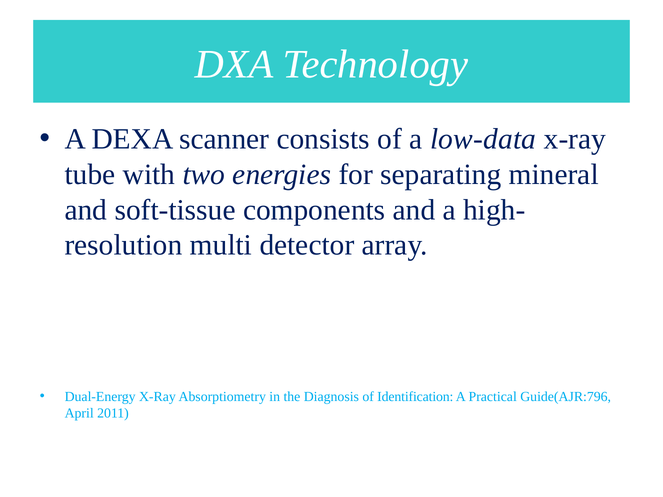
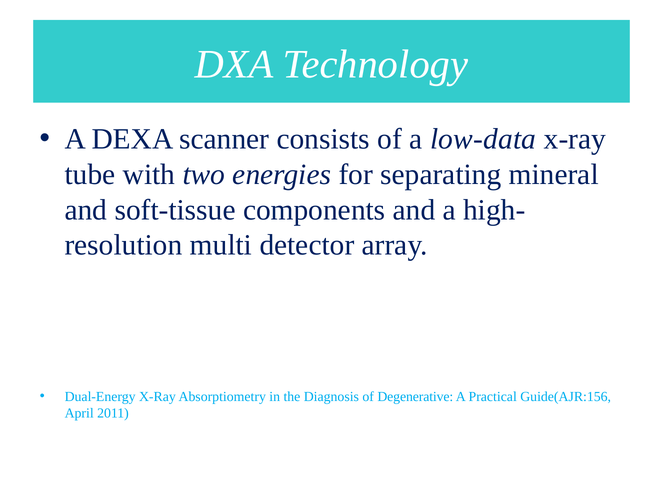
Identification: Identification -> Degenerative (415, 397)
Guide(AJR:796: Guide(AJR:796 -> Guide(AJR:156 (566, 397)
